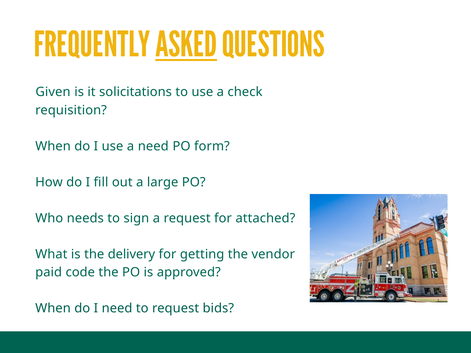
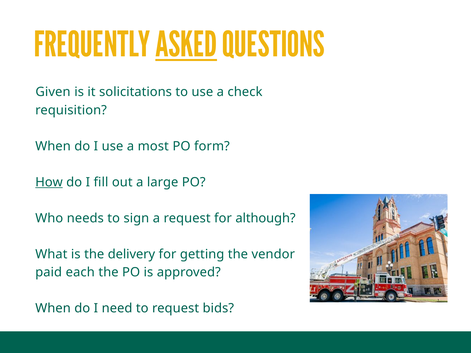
a need: need -> most (153, 146)
How underline: none -> present (49, 182)
attached: attached -> although (265, 218)
code: code -> each (80, 272)
